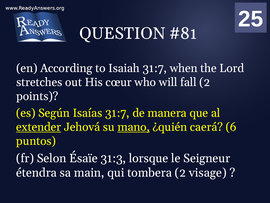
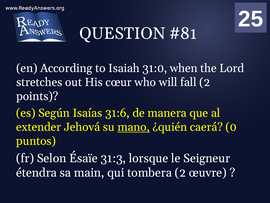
Isaiah 31:7: 31:7 -> 31:0 (155, 68)
Isaías 31:7: 31:7 -> 31:6 (117, 113)
extender underline: present -> none (39, 127)
6: 6 -> 0 (231, 127)
visage: visage -> œuvre (208, 172)
